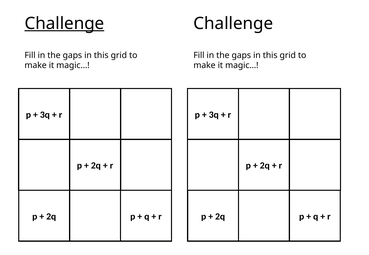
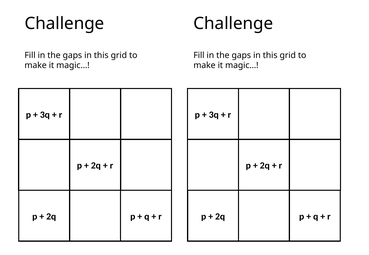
Challenge underline: present -> none (64, 24)
